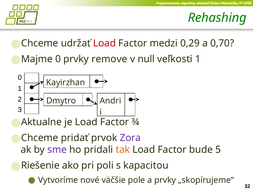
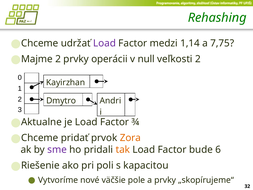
Load colour: red -> purple (105, 43)
0,29: 0,29 -> 1,14 (190, 43)
0,70: 0,70 -> 7,75 (222, 43)
Majme 0: 0 -> 2 (58, 59)
remove: remove -> operácii (109, 59)
veľkosti 1: 1 -> 2 (198, 59)
Zora colour: purple -> orange (130, 138)
5: 5 -> 6 (218, 150)
